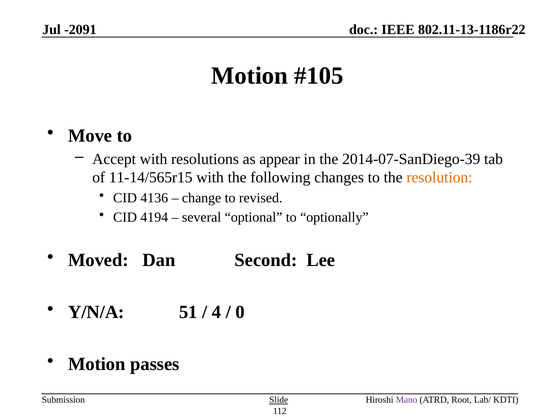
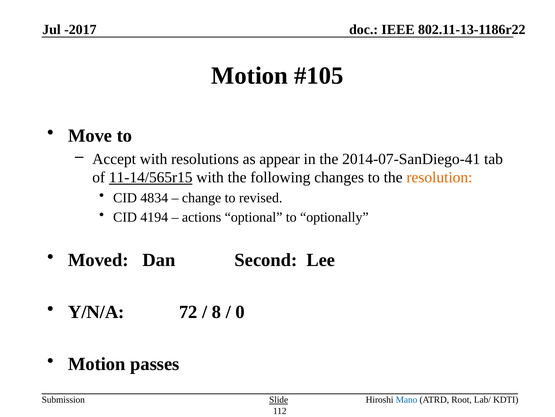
-2091: -2091 -> -2017 (80, 30)
2014-07-SanDiego-39: 2014-07-SanDiego-39 -> 2014-07-SanDiego-41 (411, 159)
11-14/565r15 underline: none -> present (151, 177)
4136: 4136 -> 4834 (154, 197)
several: several -> actions (202, 217)
51: 51 -> 72 (188, 311)
4: 4 -> 8 (217, 311)
Mano colour: purple -> blue (407, 399)
